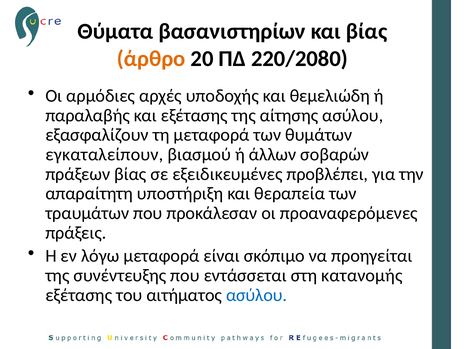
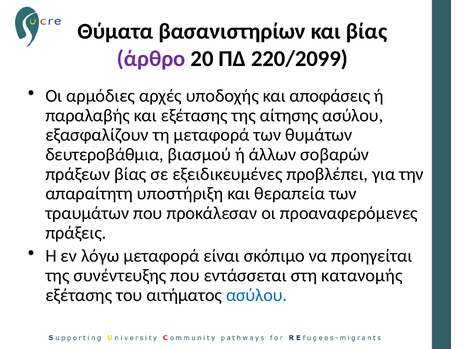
άρθρο colour: orange -> purple (151, 59)
220/2080: 220/2080 -> 220/2099 (299, 59)
θεμελιώδη: θεμελιώδη -> αποφάσεις (330, 96)
εγκαταλείπουν: εγκαταλείπουν -> δευτεροβάθμια (105, 154)
